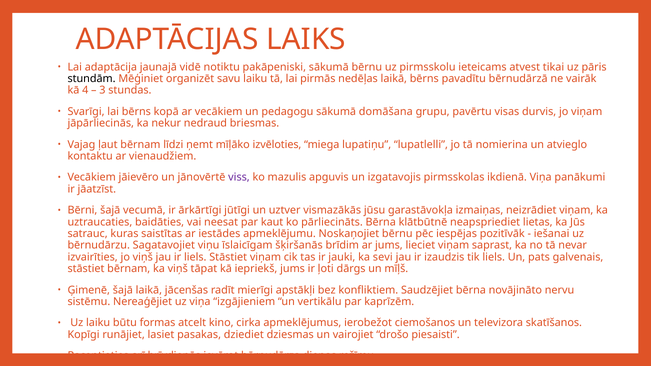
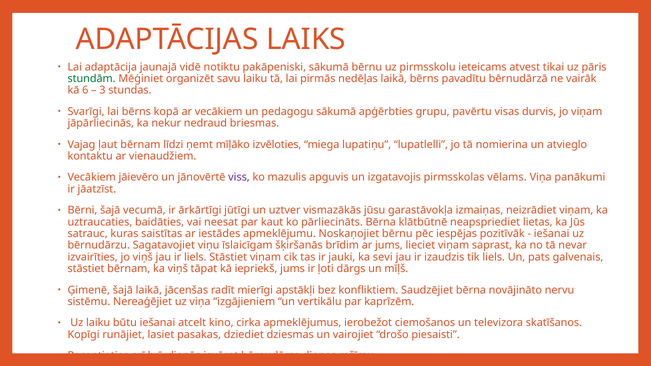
stundām colour: black -> green (92, 79)
4: 4 -> 6 (85, 90)
domāšana: domāšana -> apģērbties (386, 112)
ikdienā: ikdienā -> vēlams (507, 177)
būtu formas: formas -> iešanai (158, 323)
